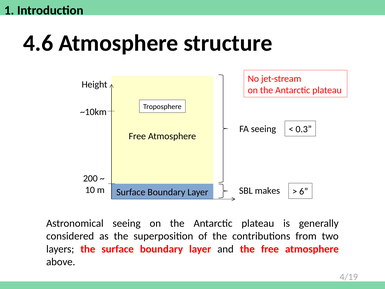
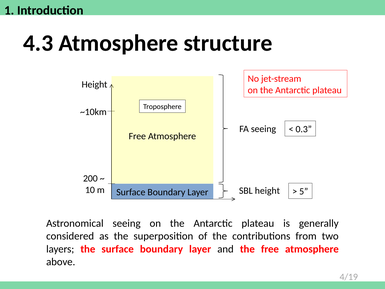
4.6: 4.6 -> 4.3 (38, 43)
SBL makes: makes -> height (267, 191)
6: 6 -> 5 (304, 191)
